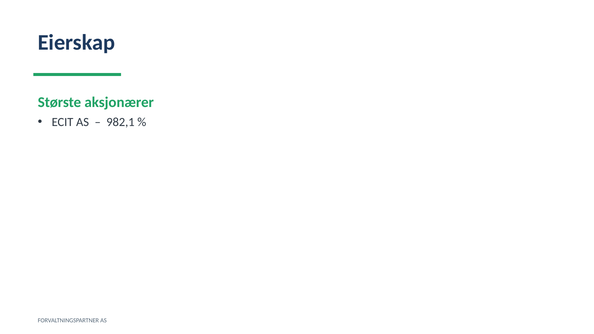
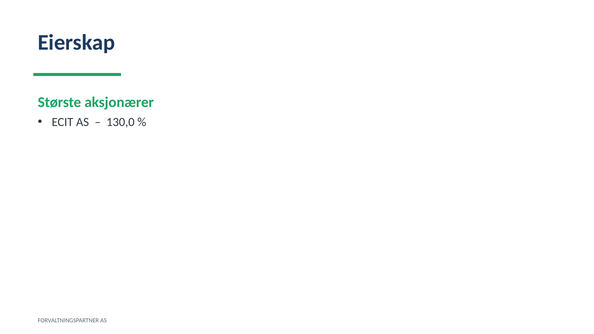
982,1: 982,1 -> 130,0 (120, 122)
